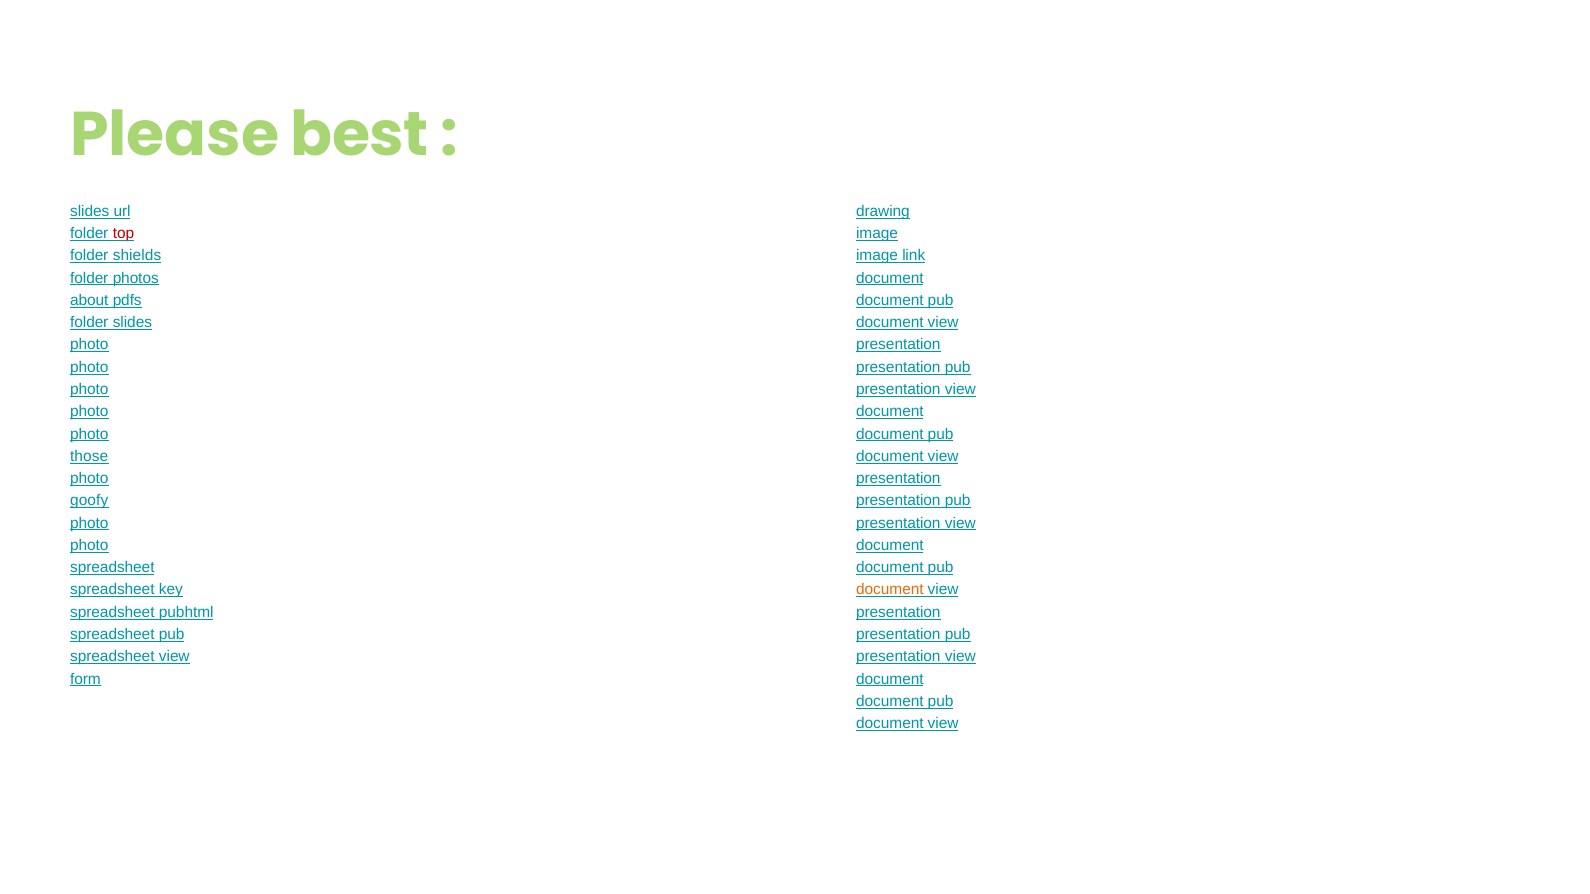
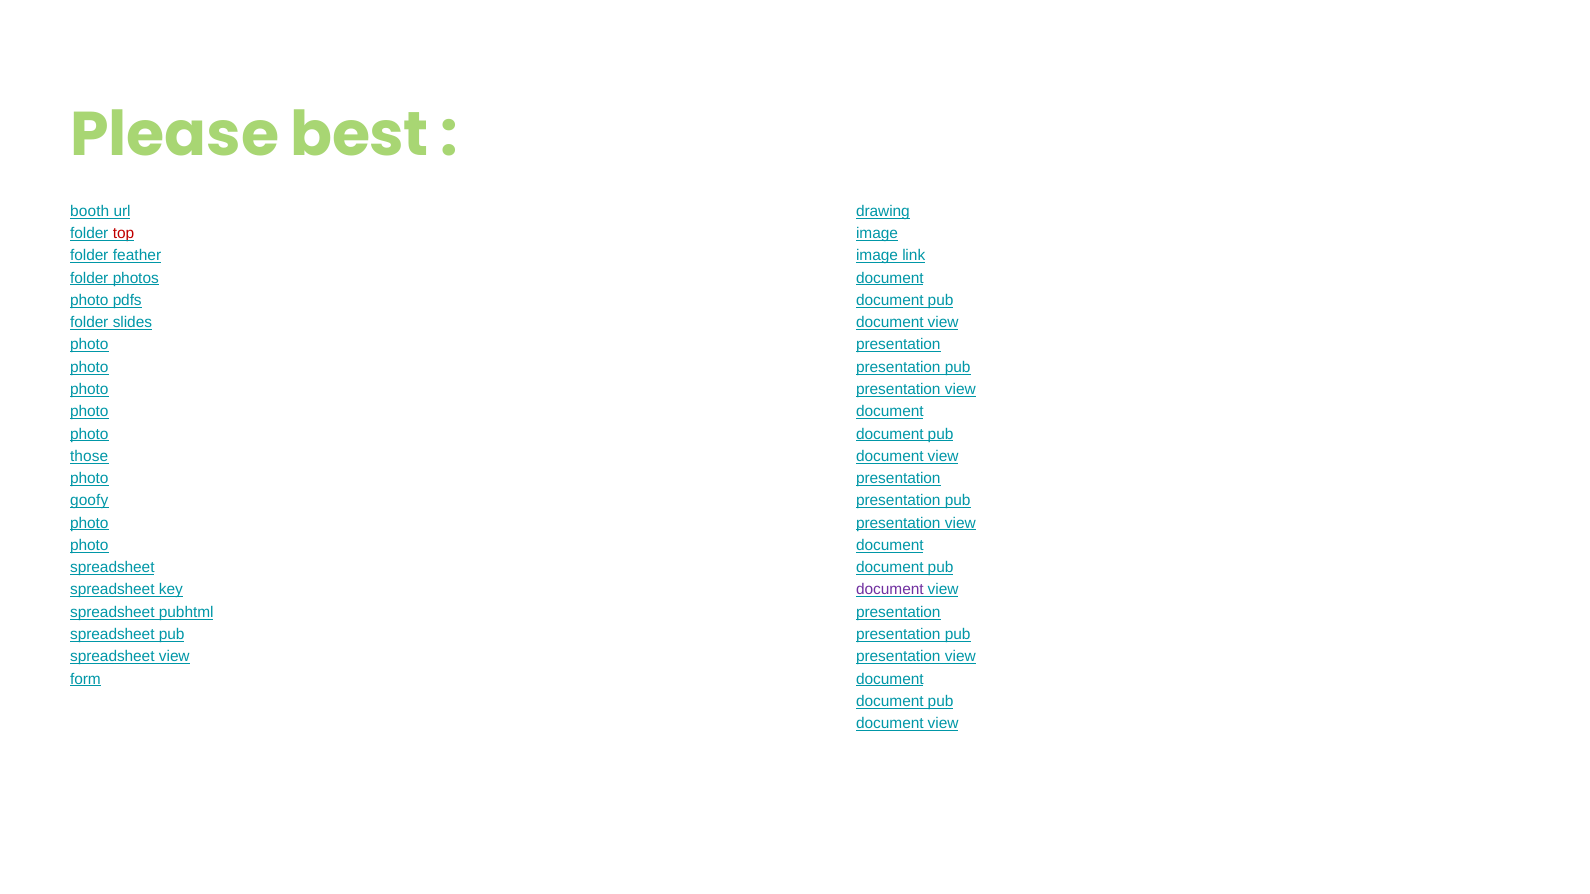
slides: slides -> booth (90, 211)
shields: shields -> feather (137, 256)
about: about -> photo (89, 300)
document colour: orange -> purple (890, 590)
